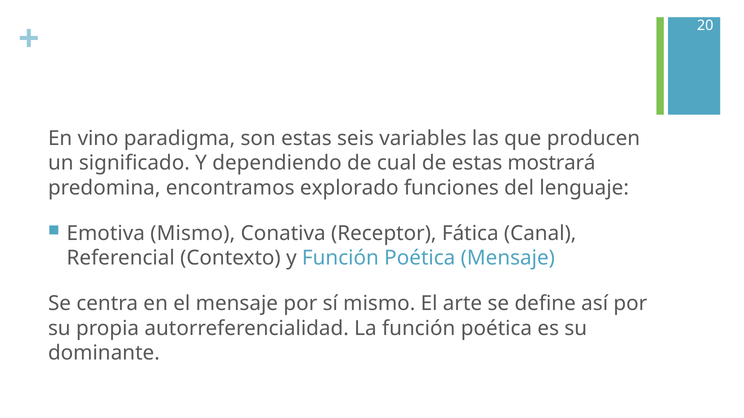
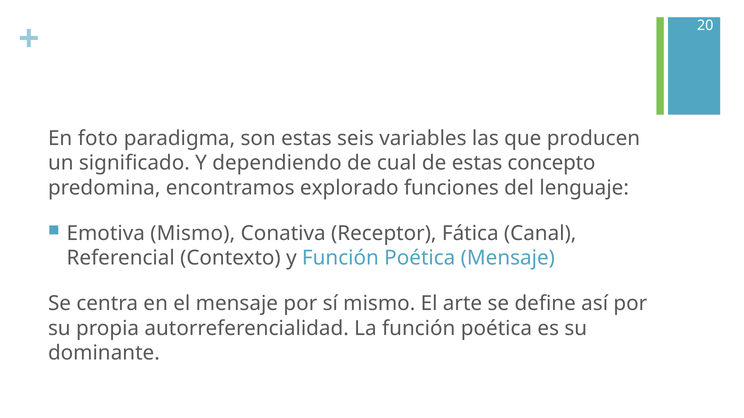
vino: vino -> foto (98, 138)
mostrará: mostrará -> concepto (551, 163)
